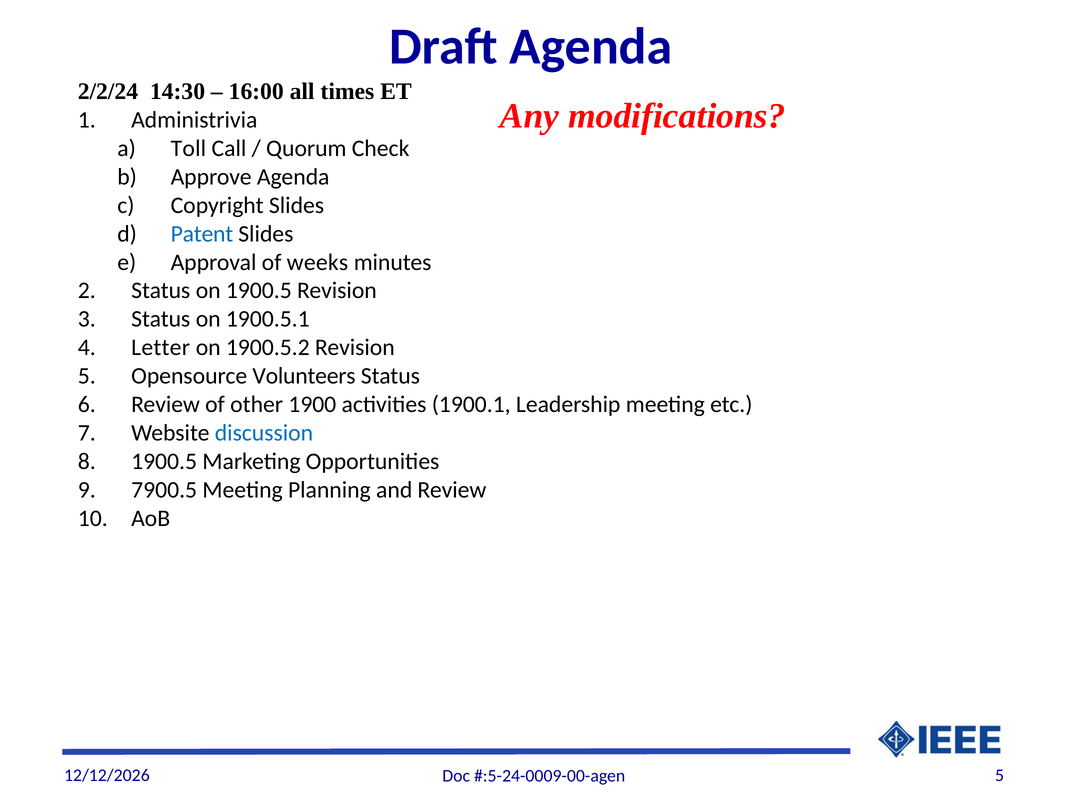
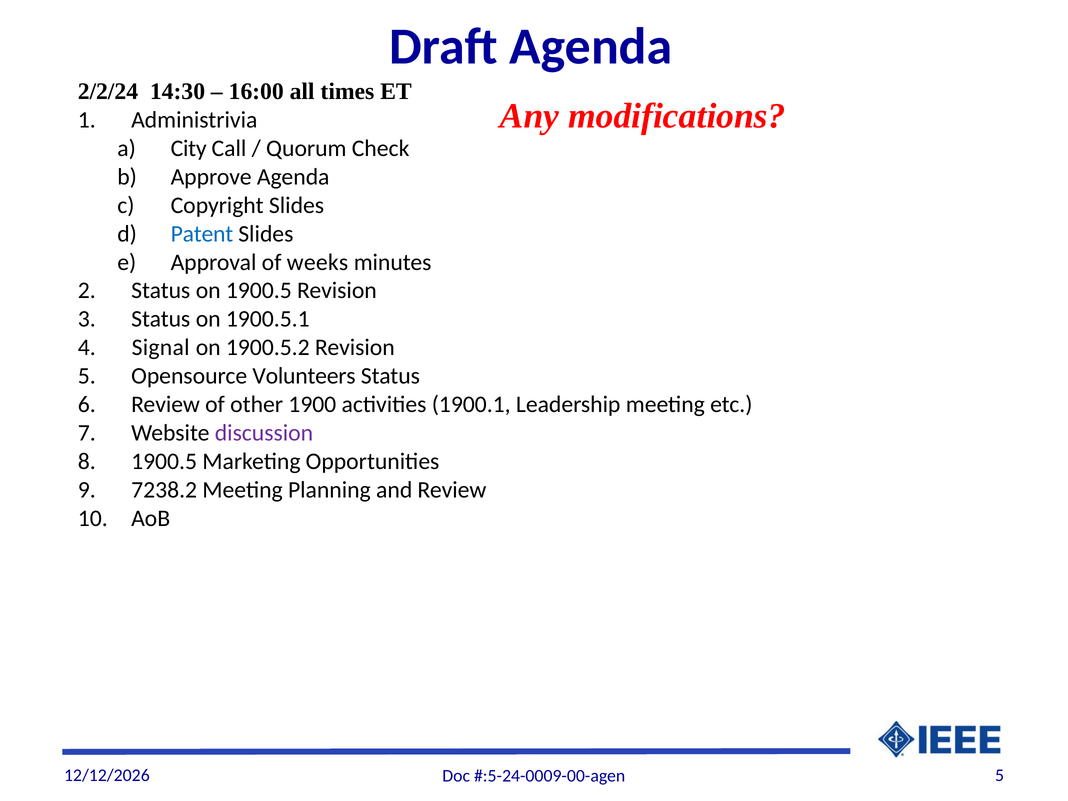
Toll: Toll -> City (189, 148)
Letter: Letter -> Signal (161, 348)
discussion colour: blue -> purple (264, 433)
7900.5: 7900.5 -> 7238.2 (164, 490)
